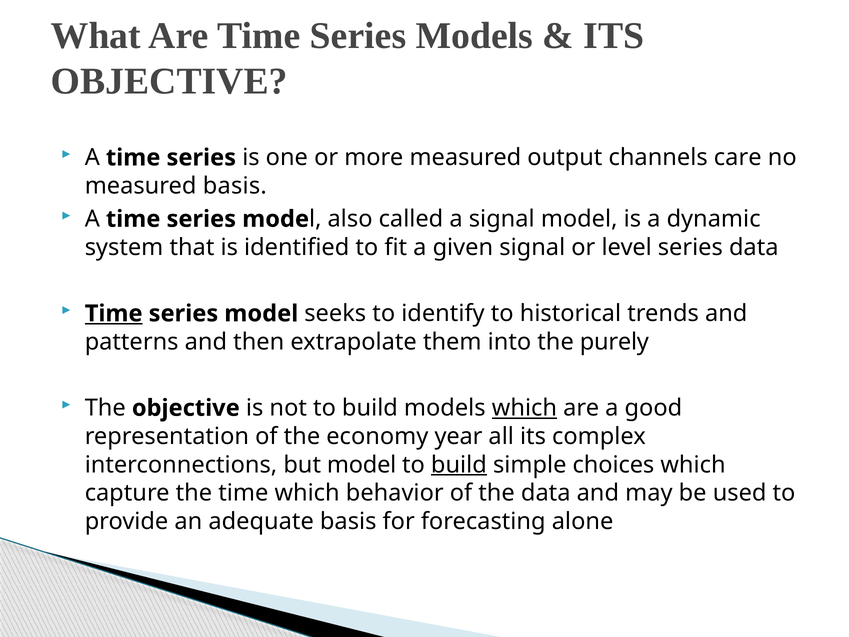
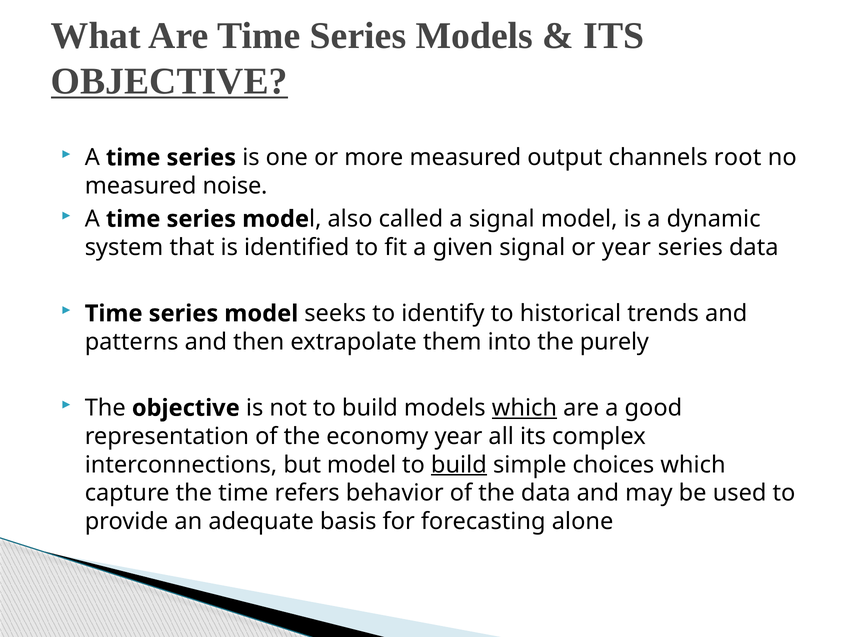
OBJECTIVE underline: none -> present (169, 81)
care: care -> root (738, 158)
measured basis: basis -> noise (235, 186)
or level: level -> year (626, 247)
Time underline: present -> none (114, 313)
time which: which -> refers (307, 493)
